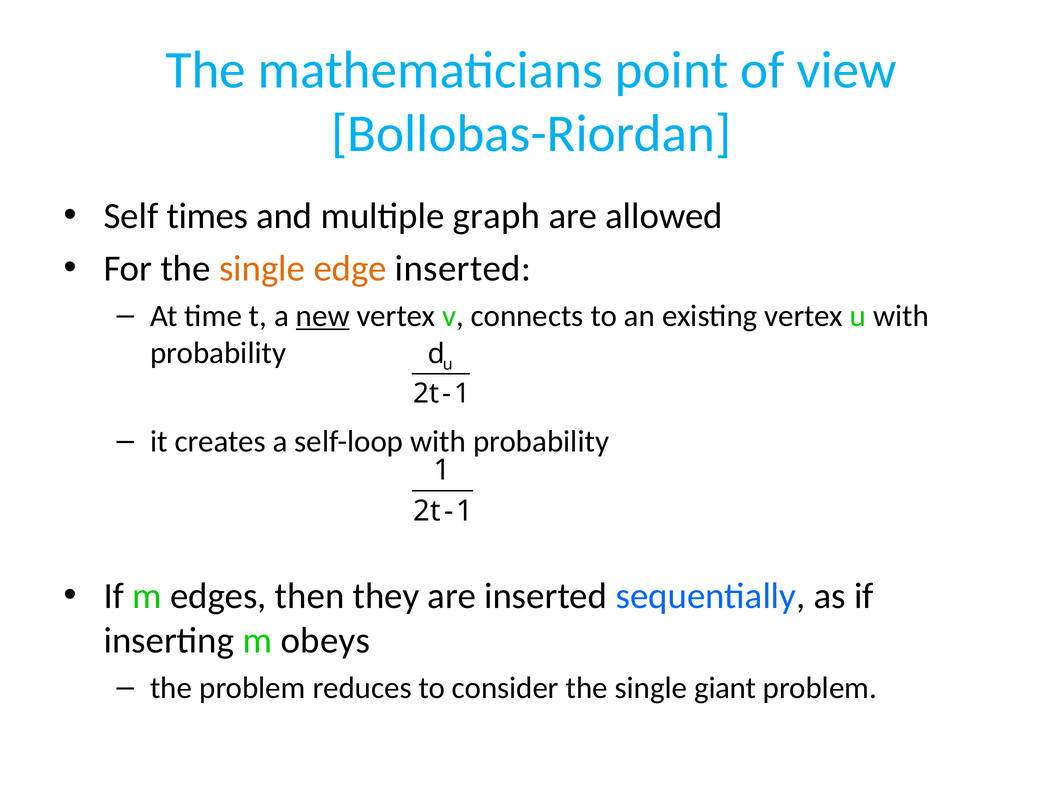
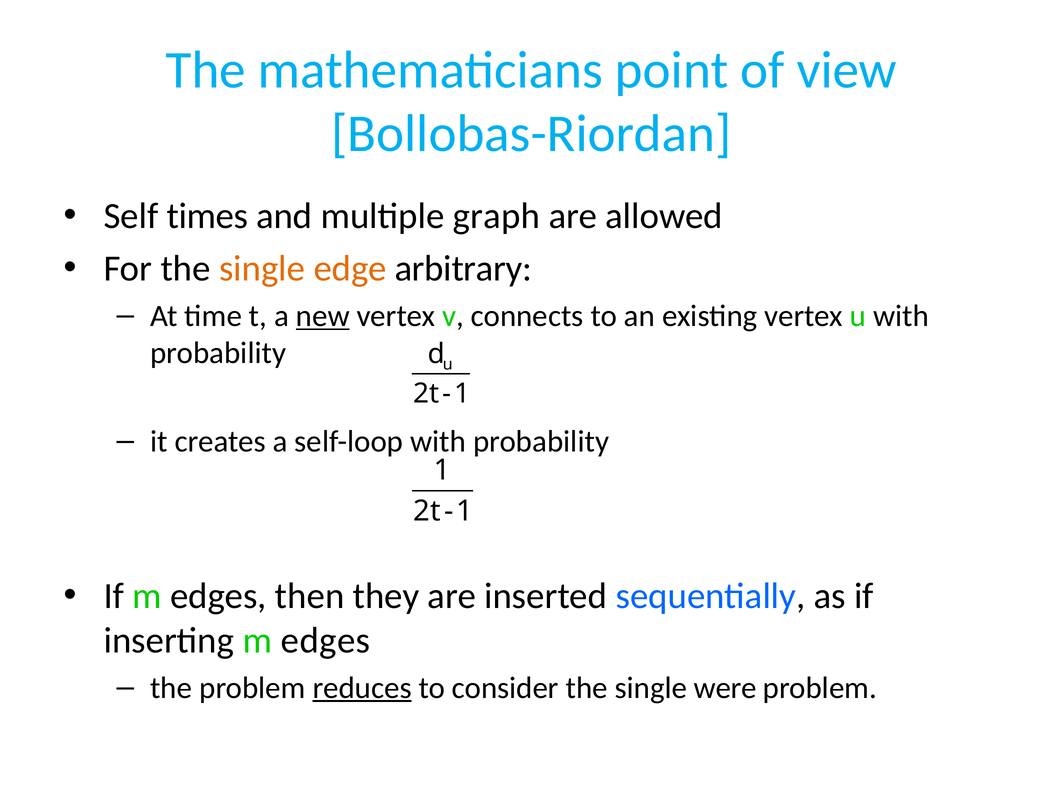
edge inserted: inserted -> arbitrary (463, 269)
inserting m obeys: obeys -> edges (326, 641)
reduces underline: none -> present (362, 688)
giant: giant -> were (725, 688)
